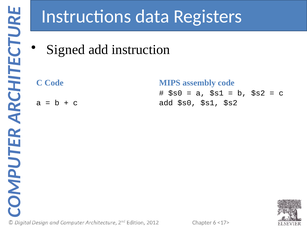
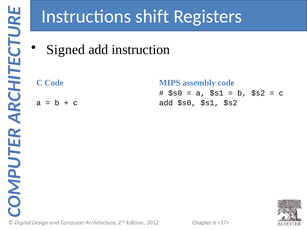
data: data -> shift (152, 16)
